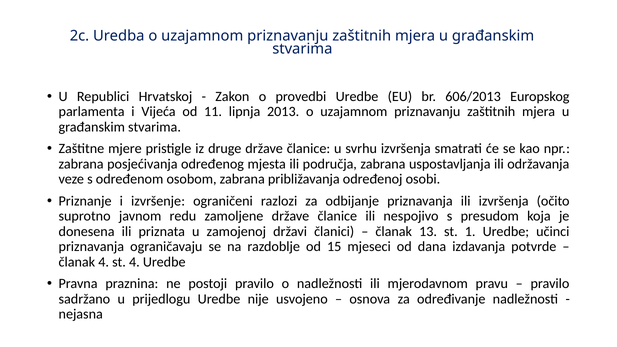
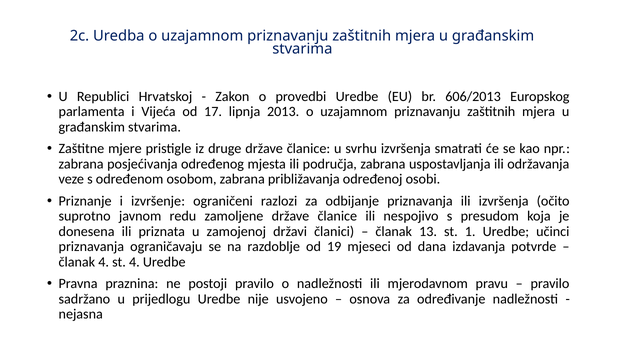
11: 11 -> 17 (213, 112)
15: 15 -> 19 (334, 247)
